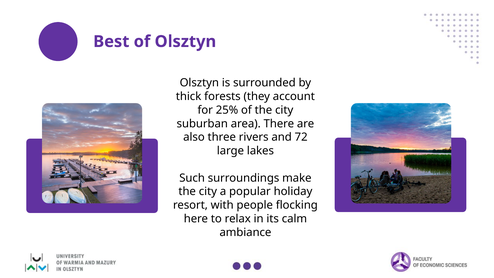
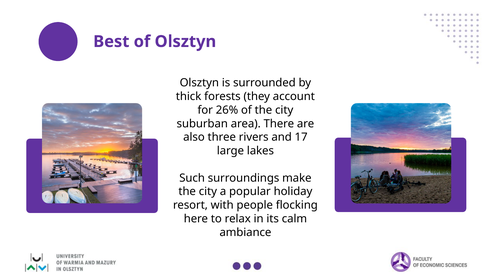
25%: 25% -> 26% (227, 110)
72: 72 -> 17 (301, 137)
